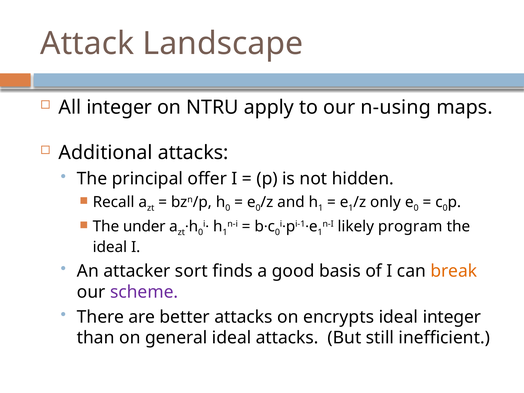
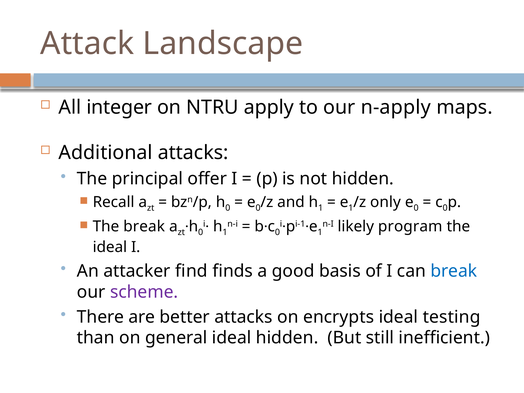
n-using: n-using -> n-apply (396, 107)
The under: under -> break (144, 226)
sort: sort -> find (191, 271)
break colour: orange -> blue (454, 271)
ideal integer: integer -> testing (452, 317)
ideal attacks: attacks -> hidden (287, 338)
